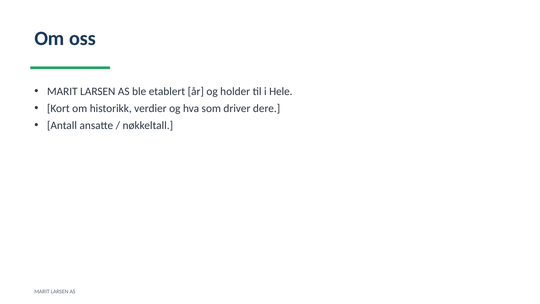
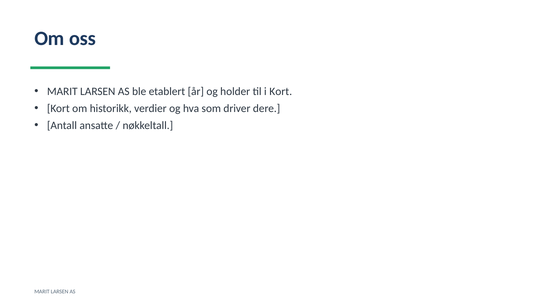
i Hele: Hele -> Kort (281, 91)
